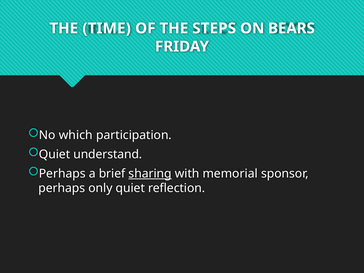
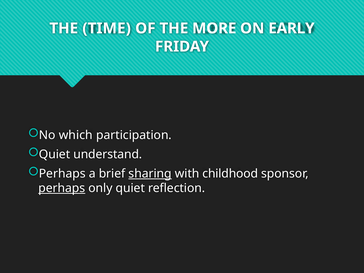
STEPS: STEPS -> MORE (214, 28)
BEARS: BEARS -> EARLY (291, 28)
memorial: memorial -> childhood (230, 174)
perhaps underline: none -> present (62, 188)
